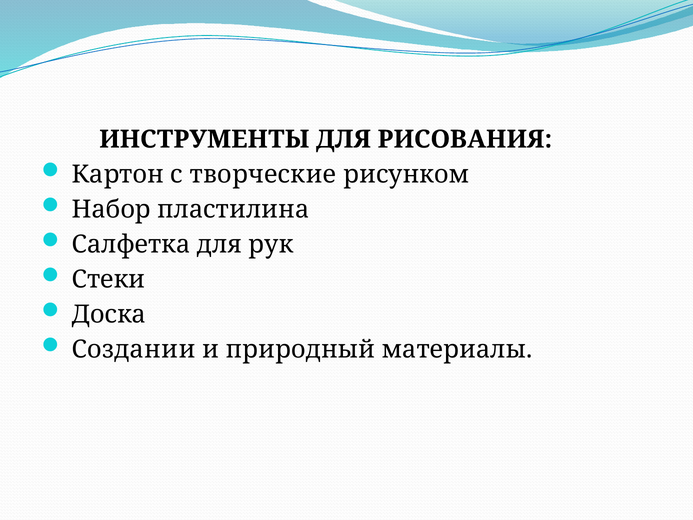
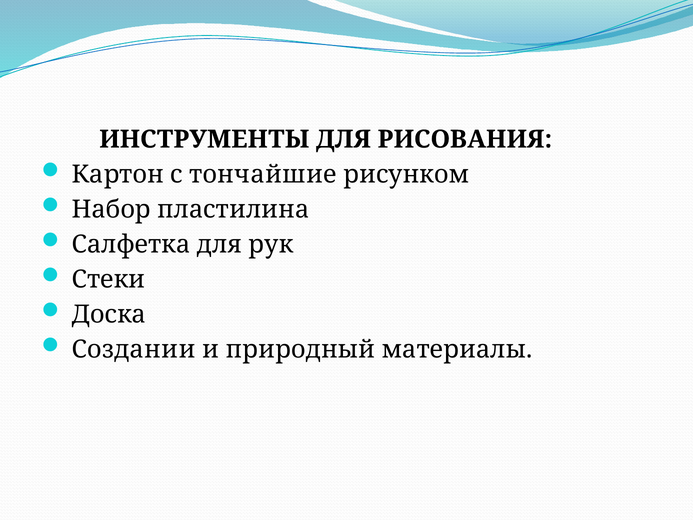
творческие: творческие -> тончайшие (263, 174)
